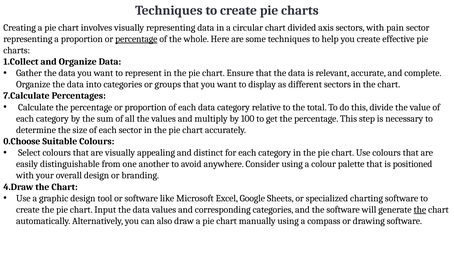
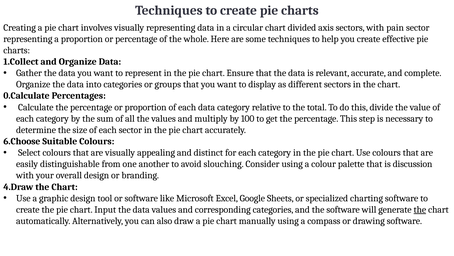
percentage underline: present -> none (136, 39)
7.Calculate: 7.Calculate -> 0.Calculate (26, 96)
0.Choose: 0.Choose -> 6.Choose (22, 141)
anywhere: anywhere -> slouching (224, 164)
positioned: positioned -> discussion (413, 164)
